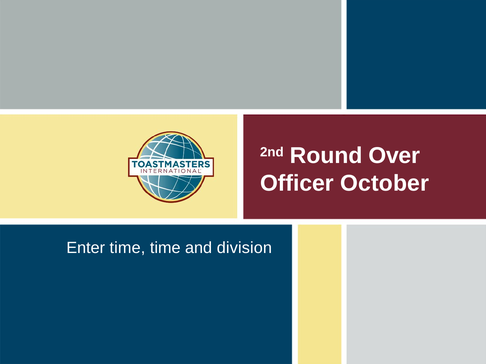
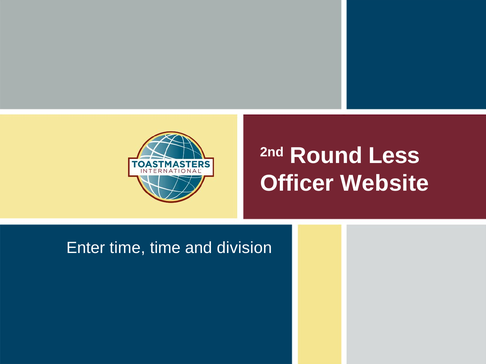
Over: Over -> Less (394, 156)
October: October -> Website (385, 183)
